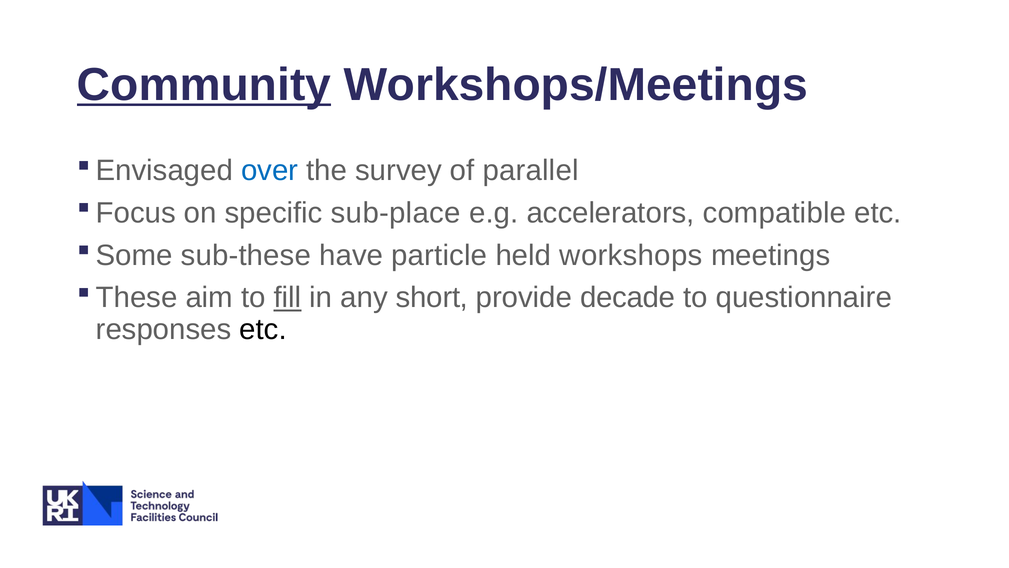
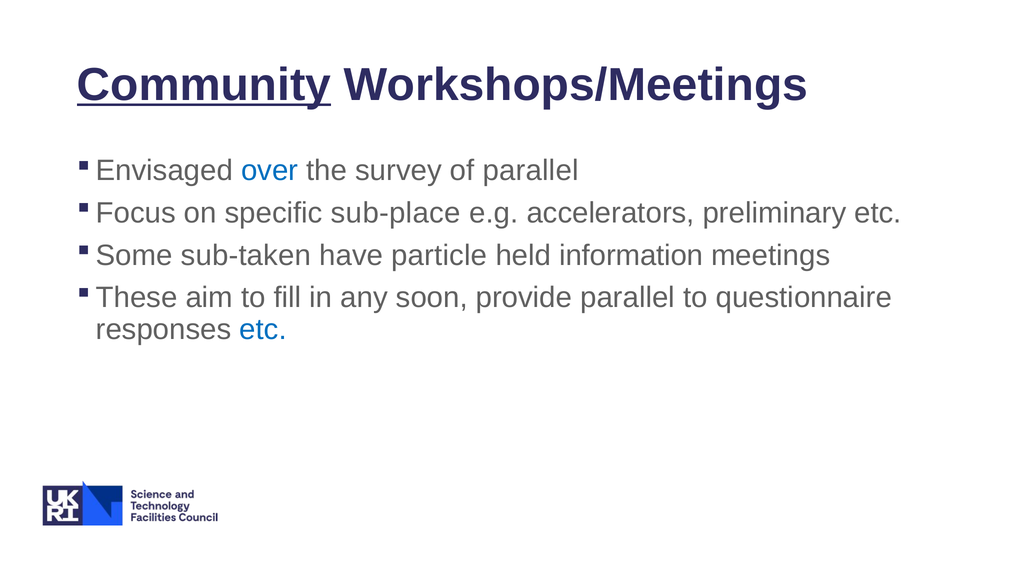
compatible: compatible -> preliminary (774, 213)
sub-these: sub-these -> sub-taken (246, 255)
workshops: workshops -> information (631, 255)
fill underline: present -> none (287, 298)
short: short -> soon (432, 298)
provide decade: decade -> parallel (628, 298)
etc colour: black -> blue (263, 329)
